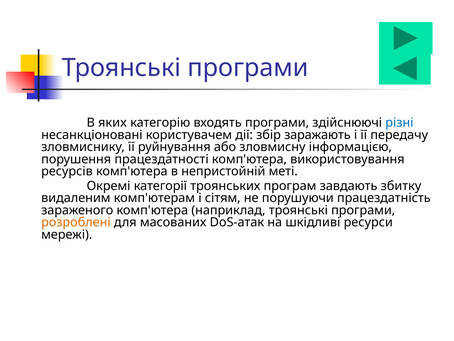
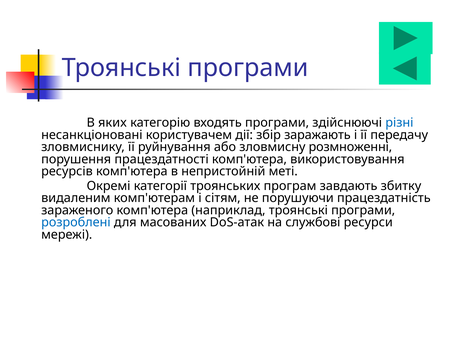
інформацією: інформацією -> розмноженні (350, 147)
розроблені colour: orange -> blue (76, 222)
шкідливі: шкідливі -> службові (313, 222)
